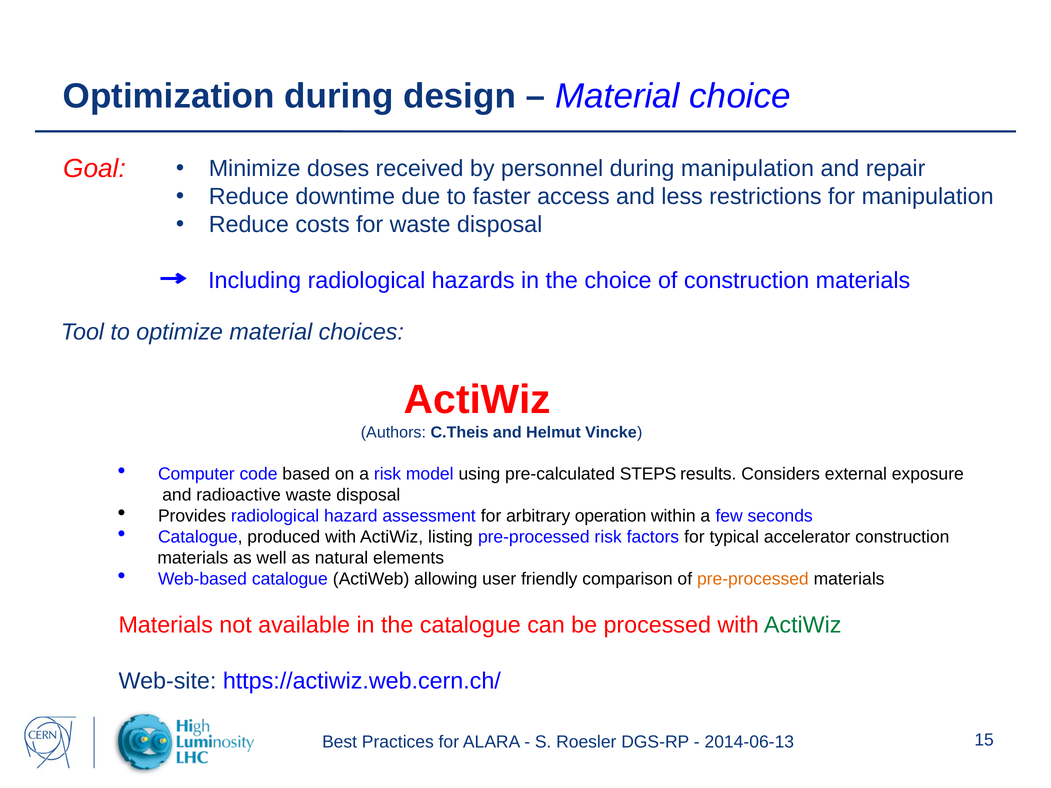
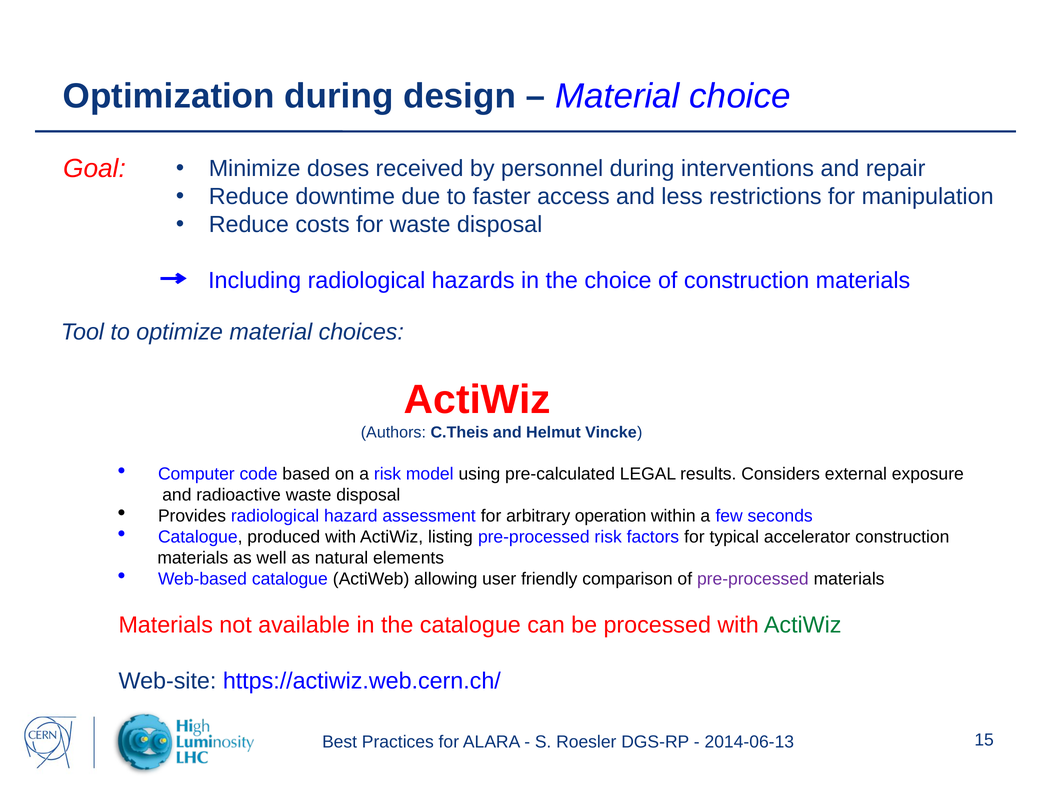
during manipulation: manipulation -> interventions (747, 169)
STEPS: STEPS -> LEGAL (648, 474)
pre-processed colour: orange -> purple (753, 579)
